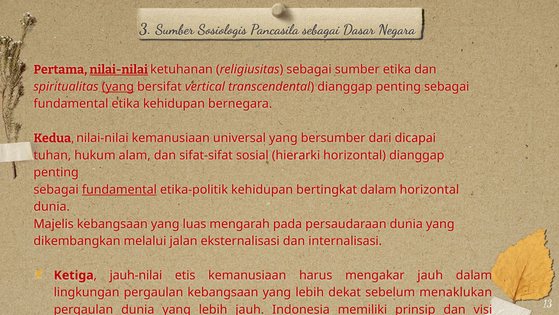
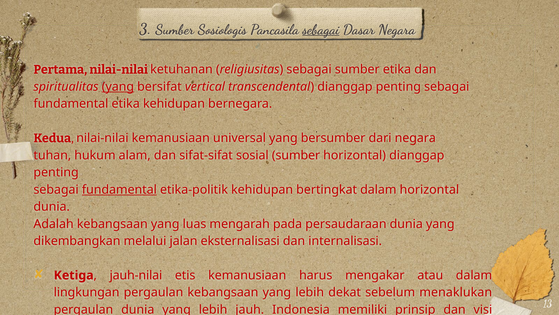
sebagai underline: none -> present (321, 29)
nilai-nilai underline: present -> none (119, 69)
dari dicapai: dicapai -> negara (415, 138)
sosial hierarki: hierarki -> sumber (296, 155)
Majelis: Majelis -> Adalah (54, 224)
mengakar jauh: jauh -> atau (430, 275)
